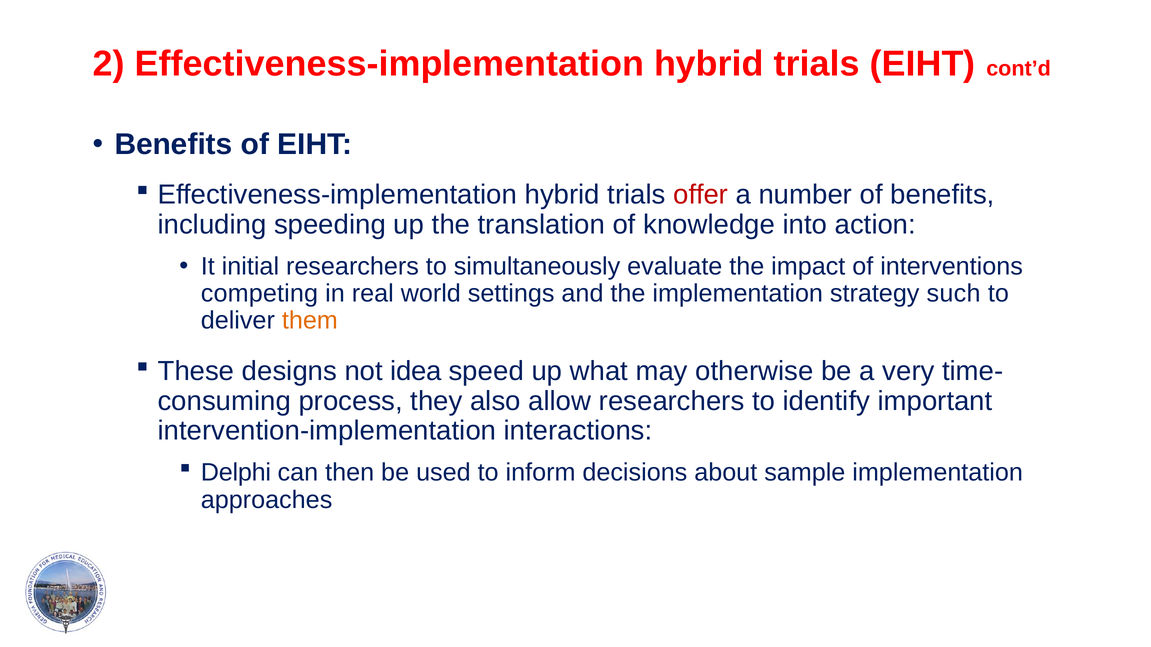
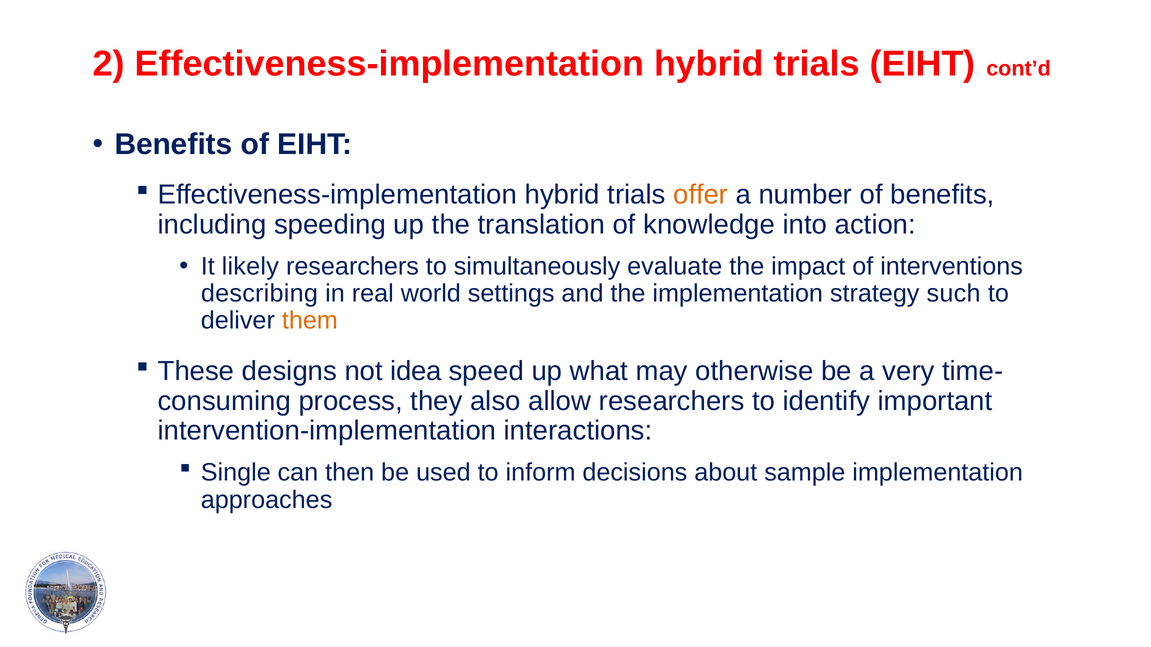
offer colour: red -> orange (701, 195)
initial: initial -> likely (250, 266)
competing: competing -> describing (259, 294)
Delphi: Delphi -> Single (236, 473)
